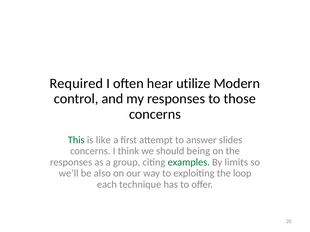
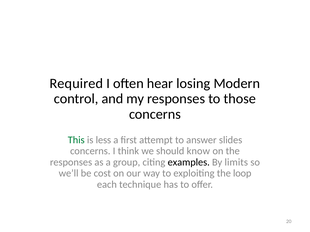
utilize: utilize -> losing (193, 84)
like: like -> less (103, 140)
being: being -> know (198, 151)
examples colour: green -> black (189, 163)
also: also -> cost (102, 174)
